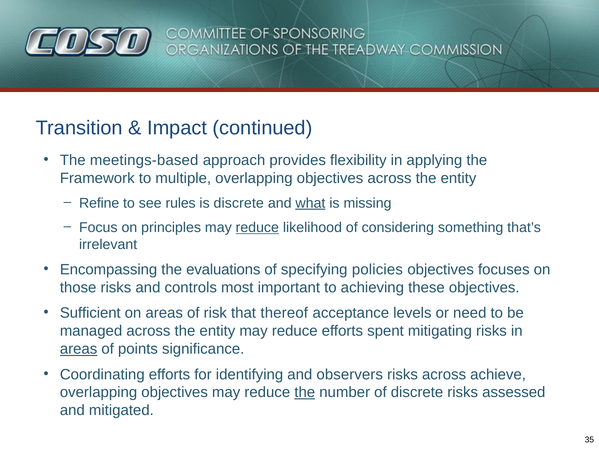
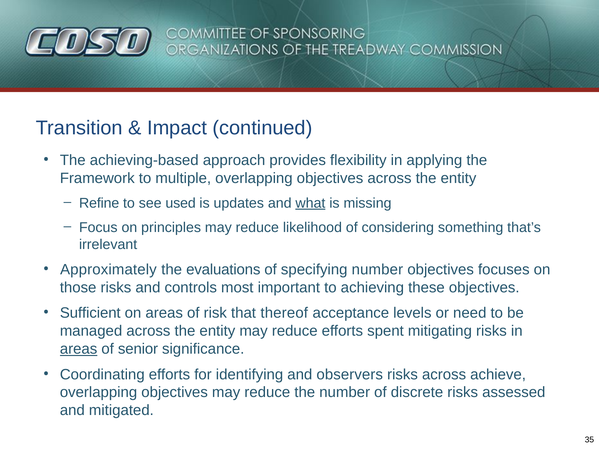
meetings-based: meetings-based -> achieving-based (144, 160)
rules: rules -> used (181, 203)
is discrete: discrete -> updates (239, 203)
reduce underline: present -> none (257, 228)
Encompassing: Encompassing -> Approximately (108, 270)
specifying policies: policies -> number (377, 270)
points: points -> senior (138, 349)
the underline: present -> none (305, 393)
